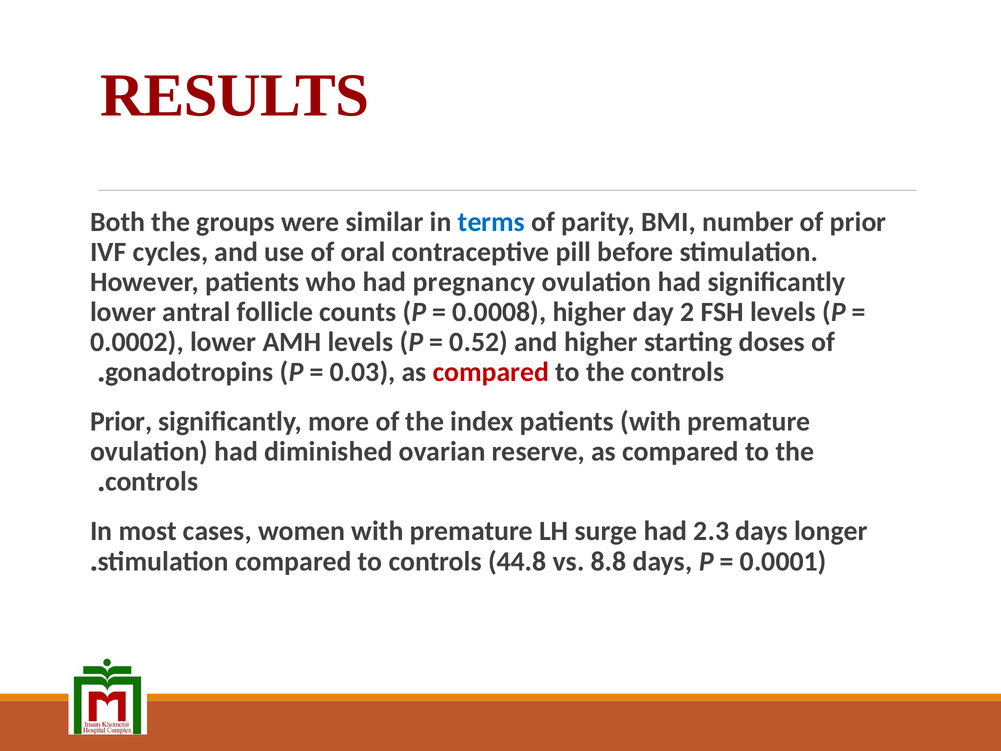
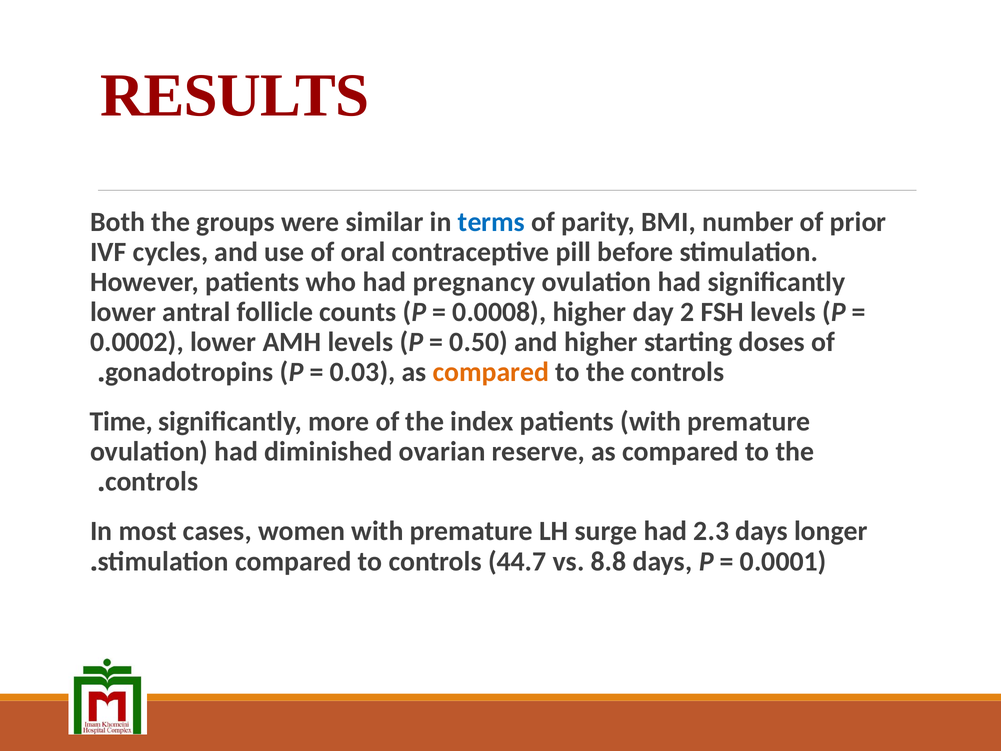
0.52: 0.52 -> 0.50 (479, 342)
compared colour: red -> orange (491, 372)
Prior: Prior -> Time (121, 422)
44.8: 44.8 -> 44.7 (517, 561)
